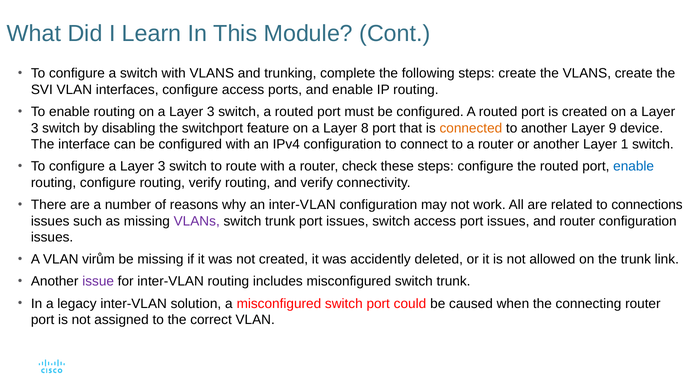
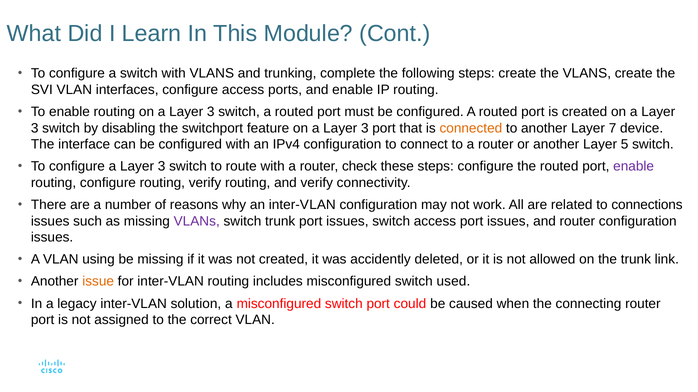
8: 8 -> 3 (365, 128)
9: 9 -> 7 (613, 128)
1: 1 -> 5 (625, 145)
enable colour: blue -> purple (634, 167)
virům: virům -> using (98, 260)
issue colour: purple -> orange (98, 282)
misconfigured switch trunk: trunk -> used (453, 282)
